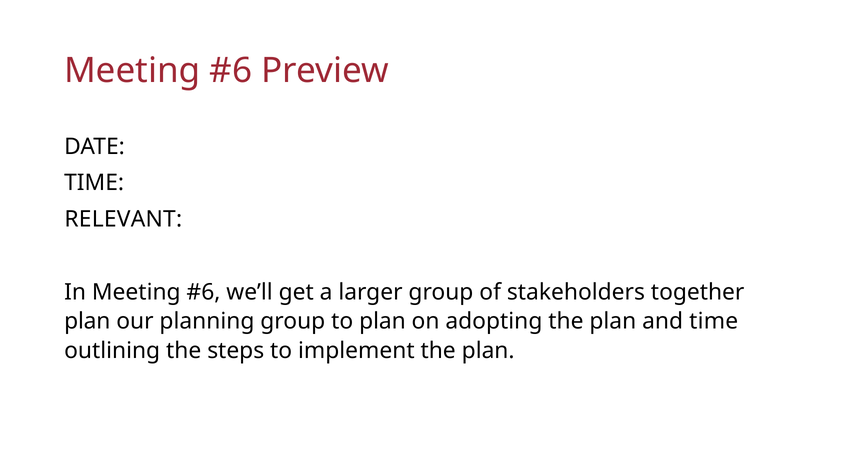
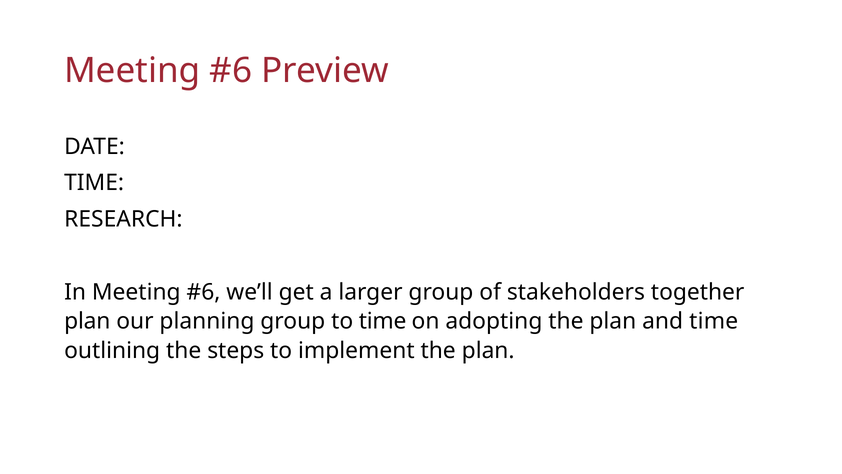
RELEVANT: RELEVANT -> RESEARCH (123, 219)
to plan: plan -> time (383, 321)
